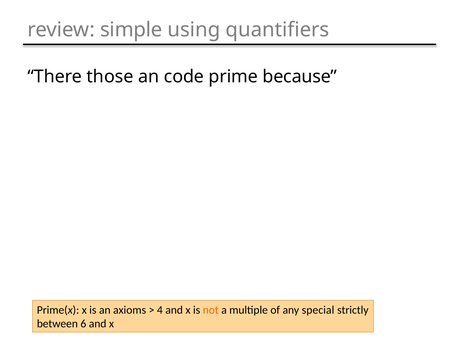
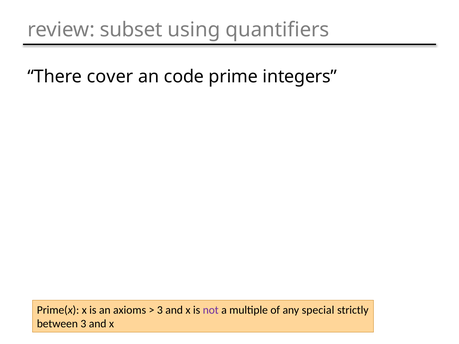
simple: simple -> subset (131, 30)
those: those -> cover (110, 77)
because: because -> integers (300, 77)
4: 4 -> 3 (160, 310)
not colour: orange -> purple (211, 310)
between 6: 6 -> 3 (83, 324)
